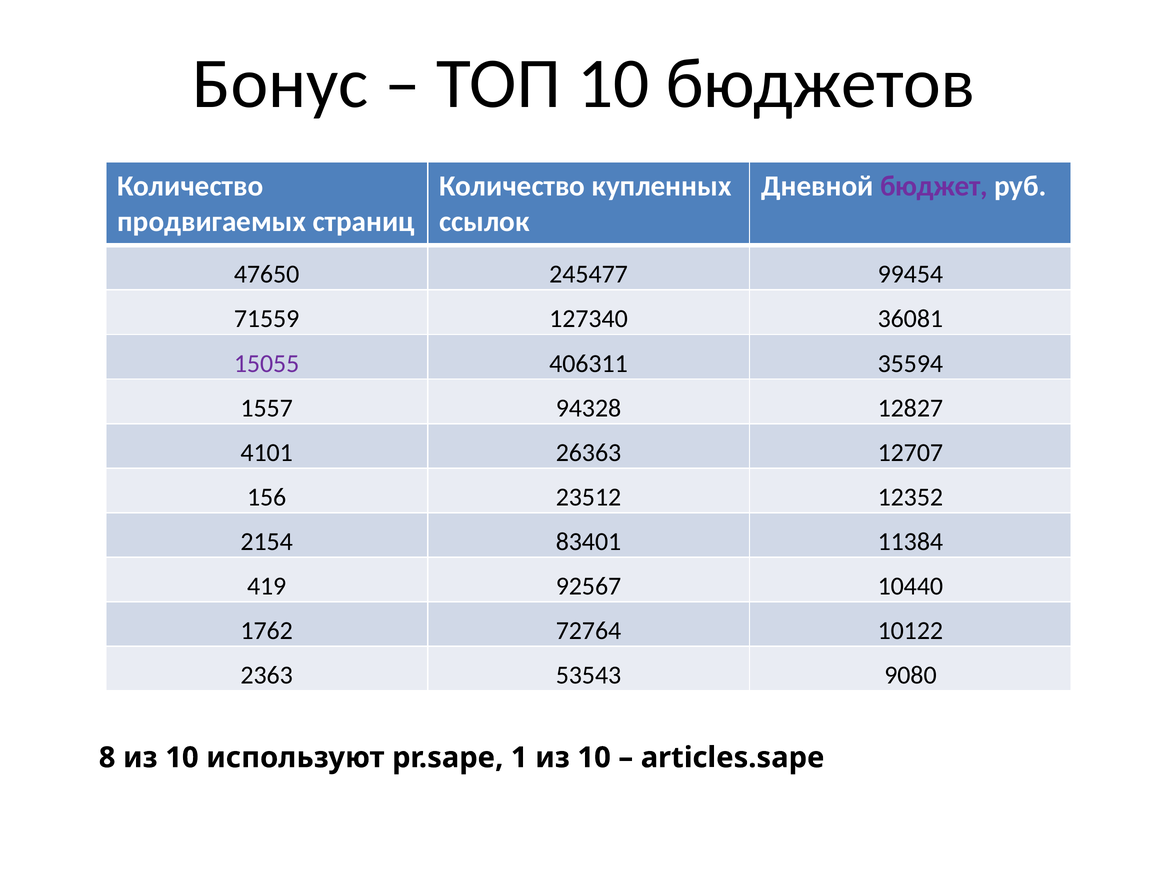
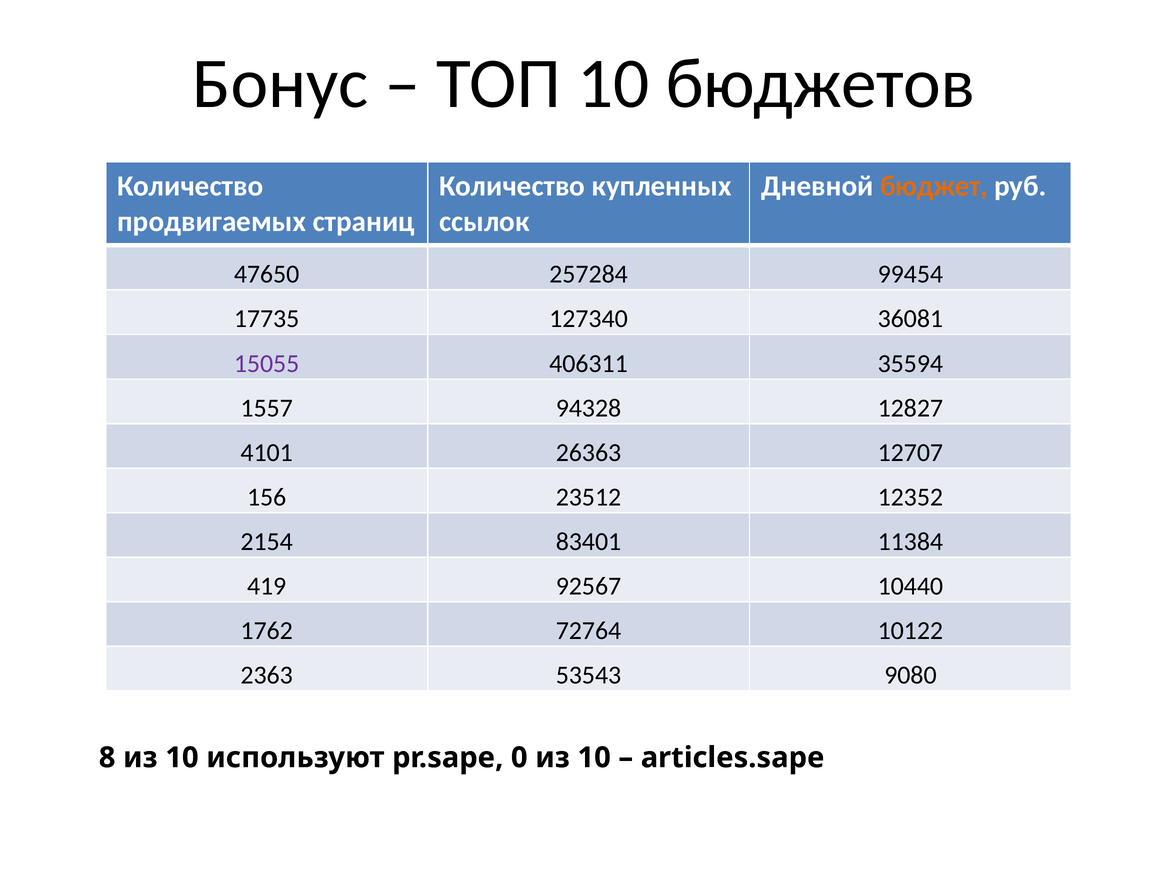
бюджет colour: purple -> orange (934, 186)
245477: 245477 -> 257284 (589, 274)
71559: 71559 -> 17735 (267, 319)
1: 1 -> 0 (519, 758)
